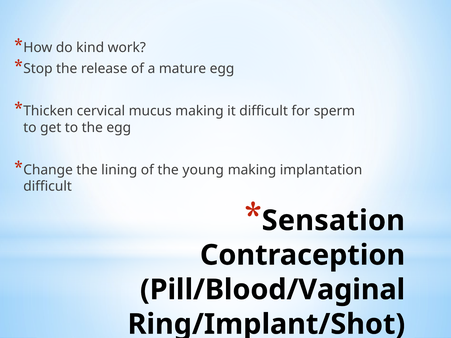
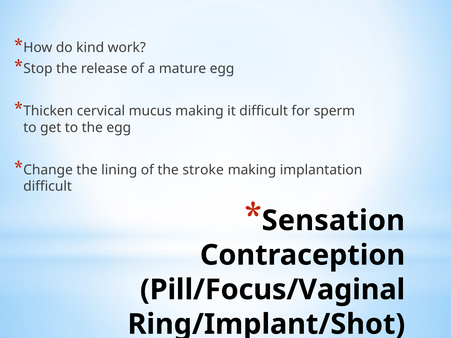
young: young -> stroke (203, 170)
Pill/Blood/Vaginal: Pill/Blood/Vaginal -> Pill/Focus/Vaginal (273, 290)
